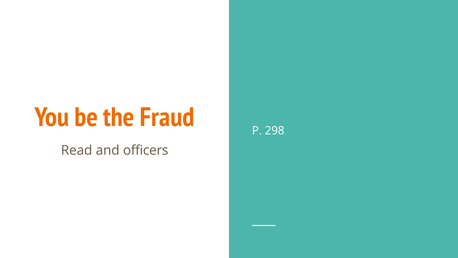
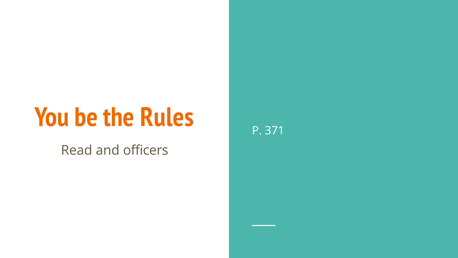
Fraud: Fraud -> Rules (167, 117)
298: 298 -> 371 (275, 131)
